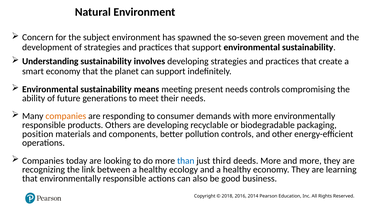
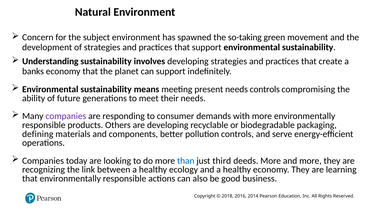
so-seven: so-seven -> so-taking (245, 37)
smart: smart -> banks (33, 71)
companies colour: orange -> purple (66, 116)
position: position -> defining (38, 134)
other: other -> serve (282, 134)
